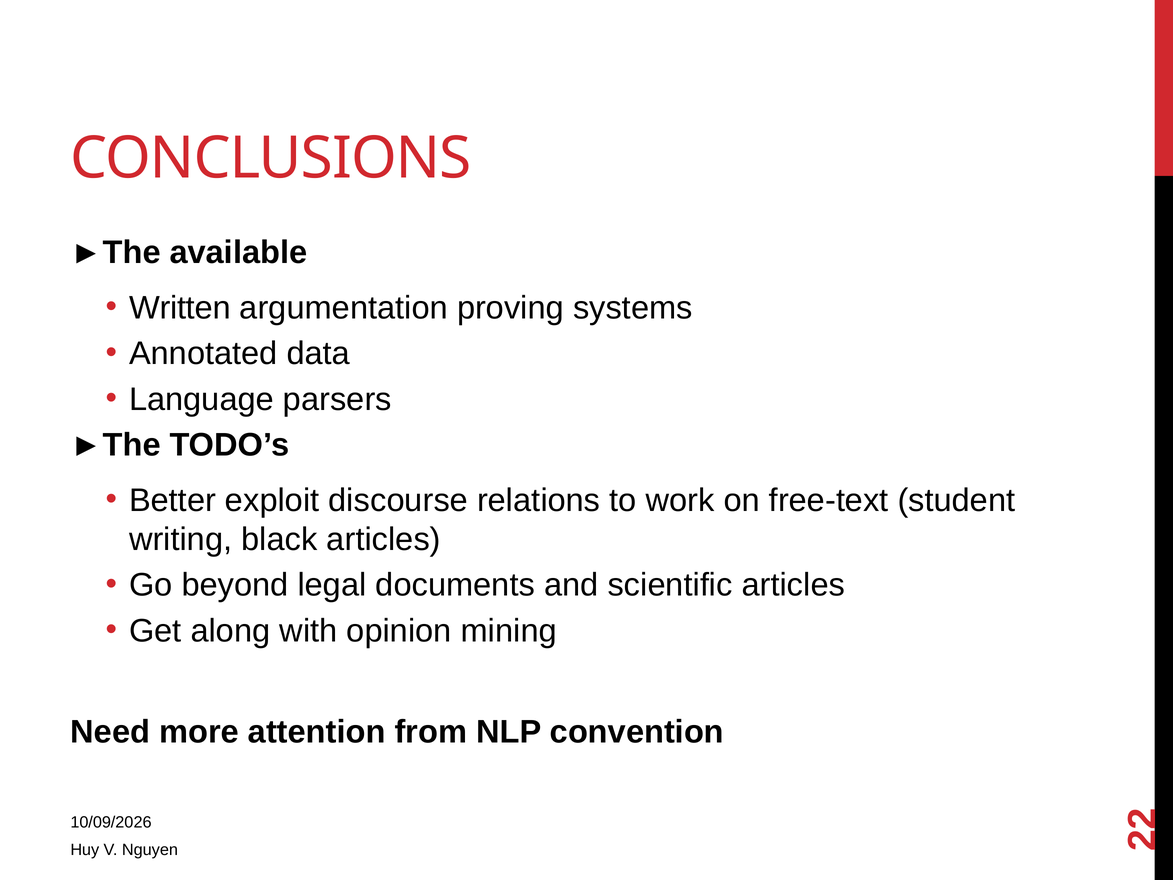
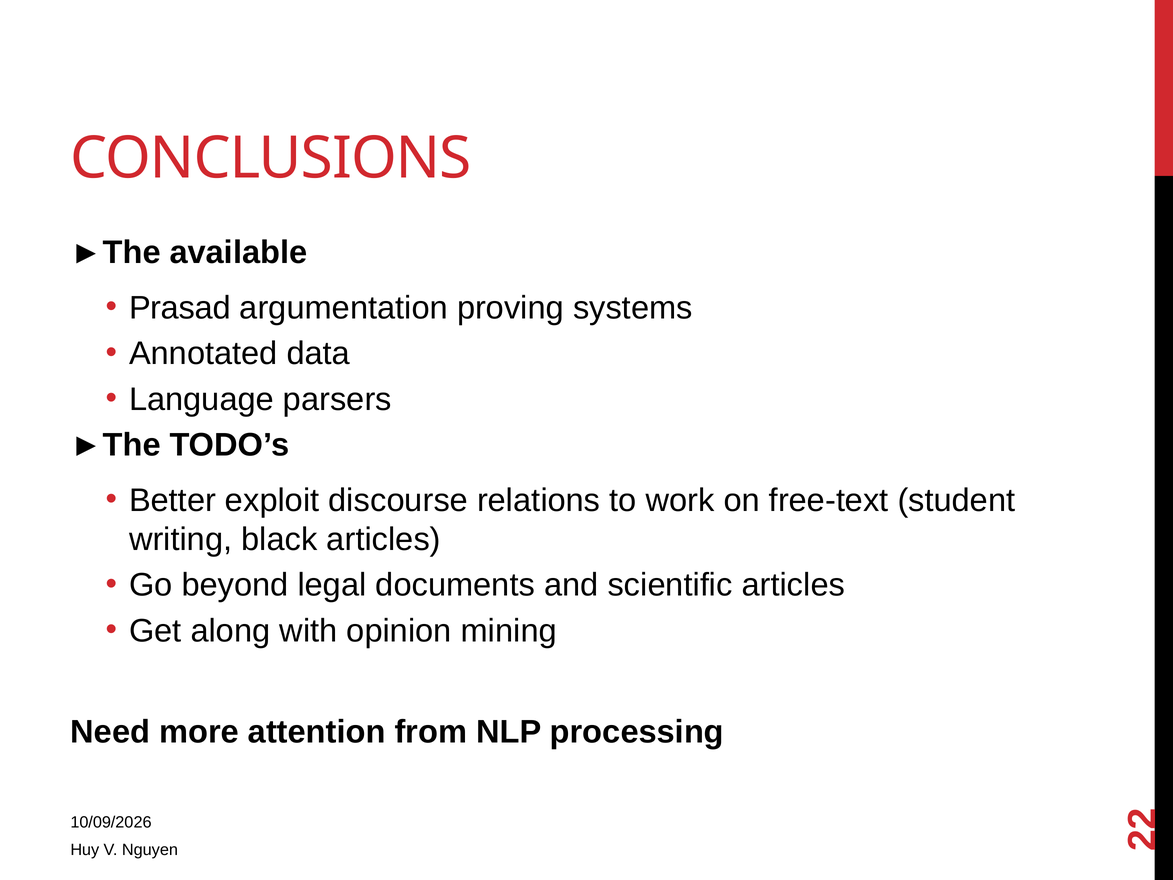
Written: Written -> Prasad (180, 308)
convention: convention -> processing (637, 732)
